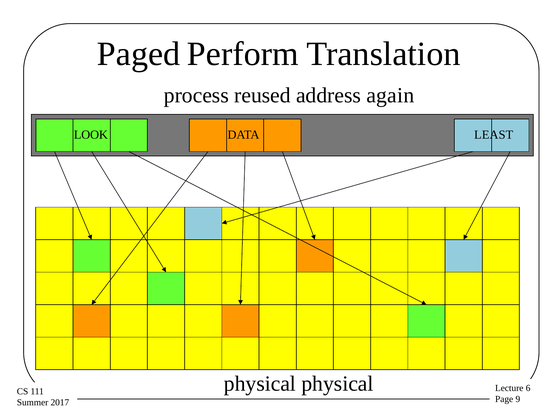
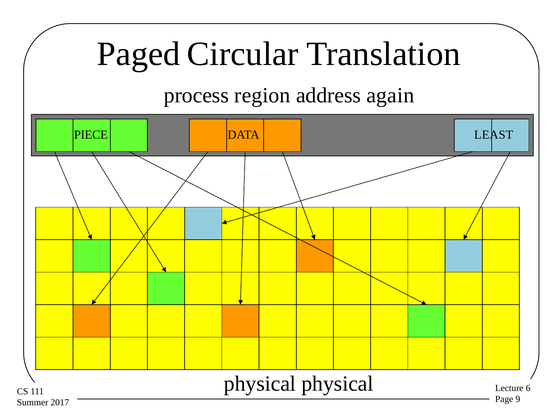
Perform: Perform -> Circular (243, 54)
reused: reused -> region (262, 95)
LOOK: LOOK -> PIECE (91, 135)
